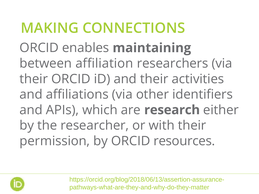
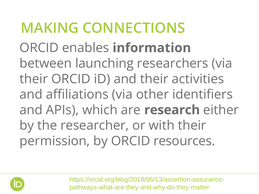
maintaining: maintaining -> information (152, 48)
affiliation: affiliation -> launching (104, 63)
